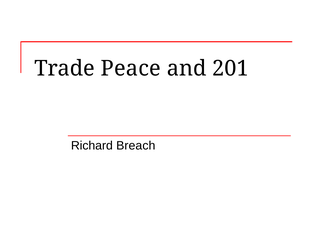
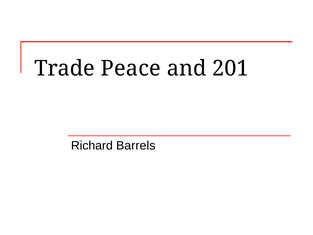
Breach: Breach -> Barrels (136, 145)
